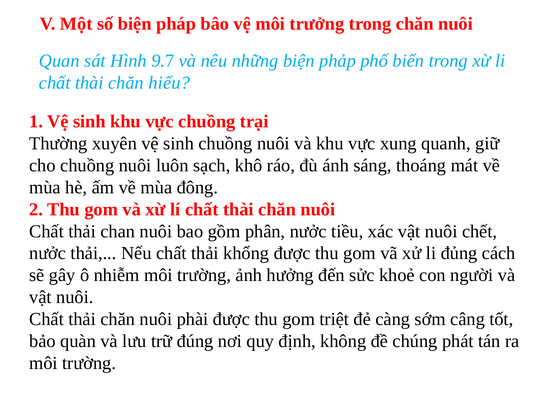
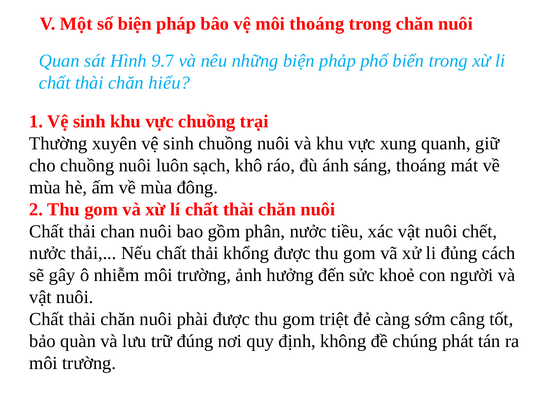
môi trưởng: trưởng -> thoáng (317, 24)
